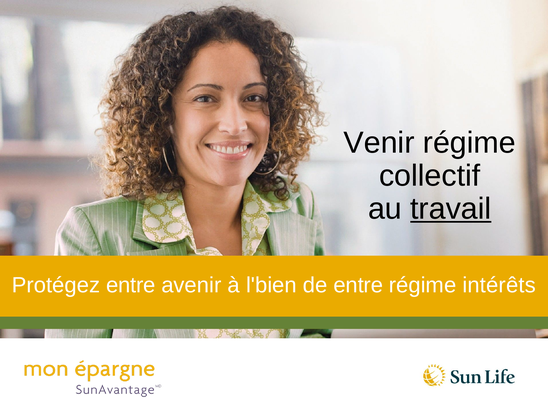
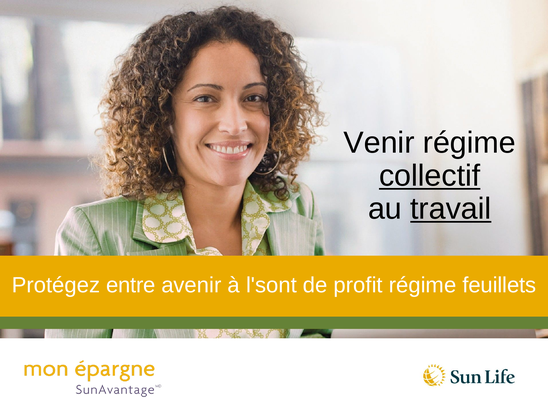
collectif underline: none -> present (430, 176)
l'bien: l'bien -> l'sont (271, 285)
de entre: entre -> profit (358, 285)
intérêts: intérêts -> feuillets (499, 285)
